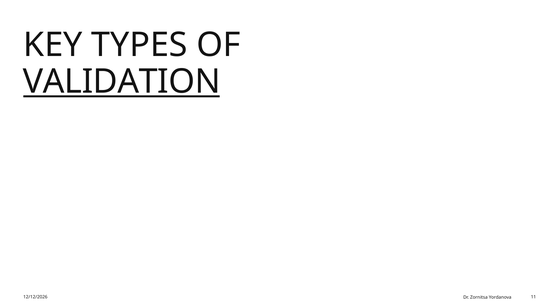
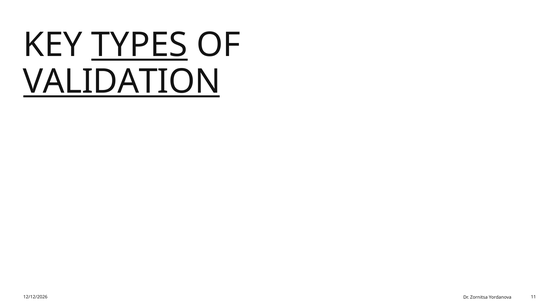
TYPES underline: none -> present (139, 45)
